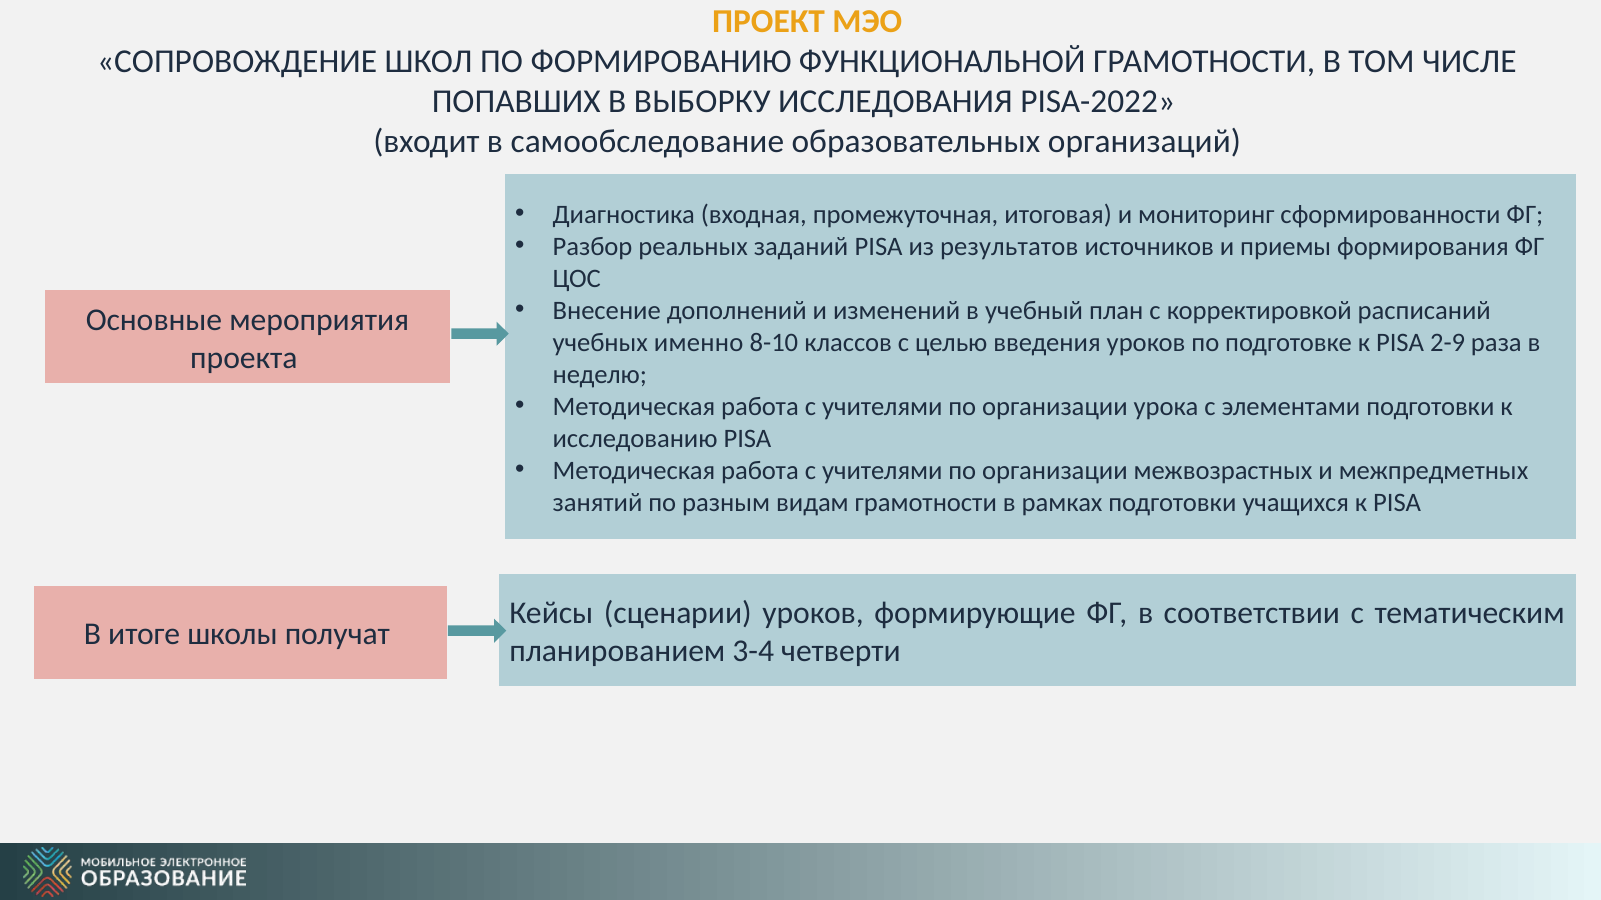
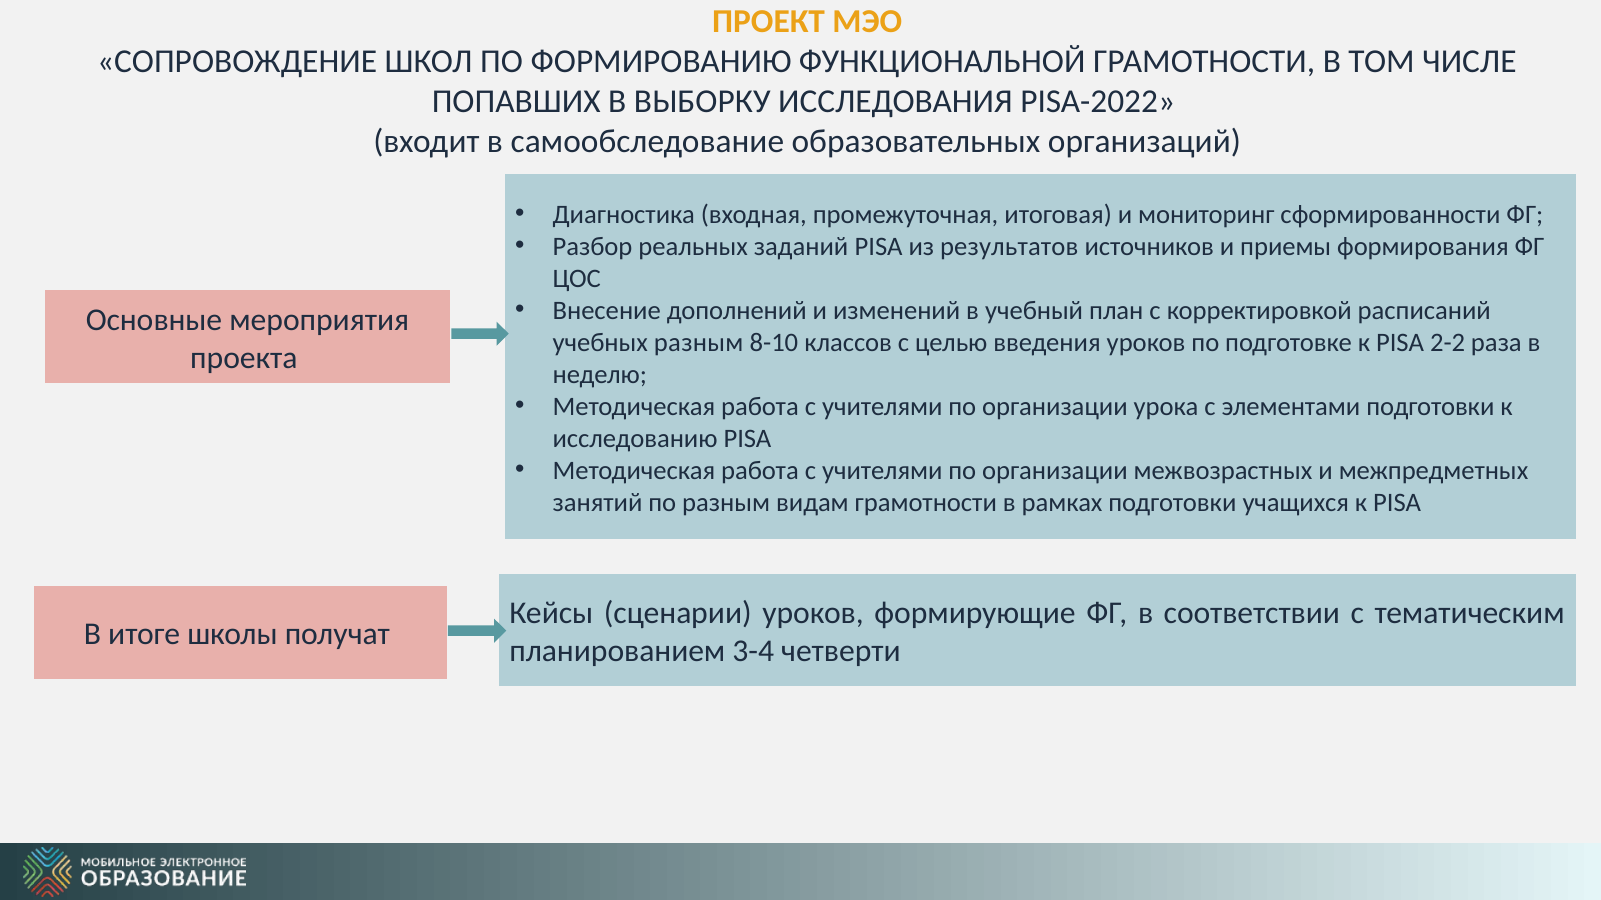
учебных именно: именно -> разным (699, 343)
2-9: 2-9 -> 2-2 (1448, 343)
